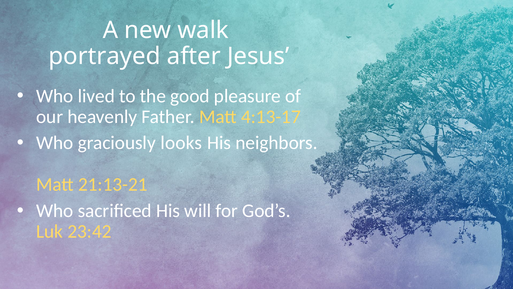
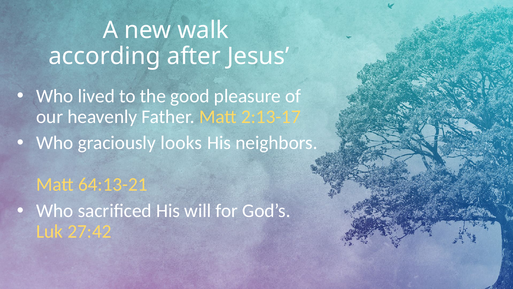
portrayed: portrayed -> according (105, 56)
4:13-17: 4:13-17 -> 2:13-17 (271, 117)
21:13-21: 21:13-21 -> 64:13-21 (113, 184)
23:42: 23:42 -> 27:42 (89, 231)
